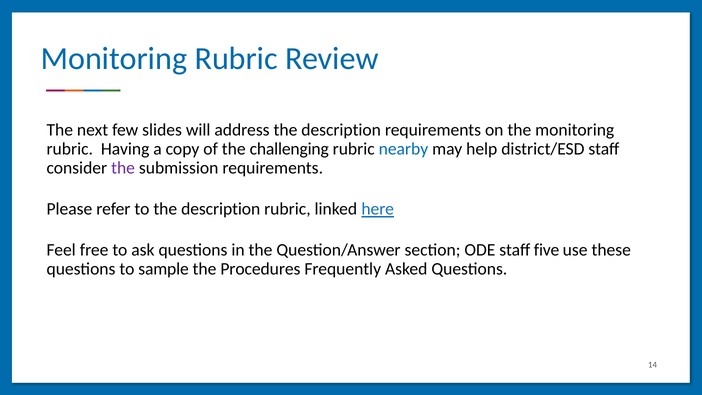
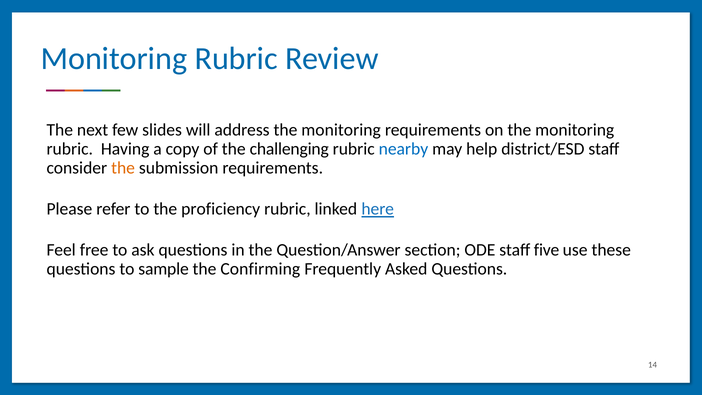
address the description: description -> monitoring (341, 130)
the colour: purple -> orange (123, 168)
to the description: description -> proficiency (221, 209)
Procedures: Procedures -> Confirming (260, 269)
